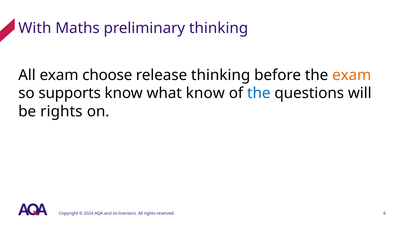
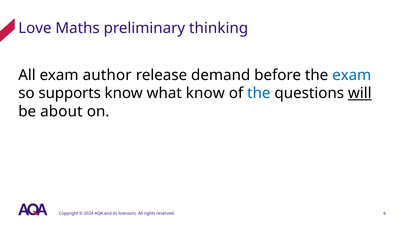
With: With -> Love (35, 28)
choose: choose -> author (107, 75)
release thinking: thinking -> demand (221, 75)
exam colour: orange -> blue (352, 75)
will underline: none -> present (360, 93)
be rights: rights -> about (61, 112)
